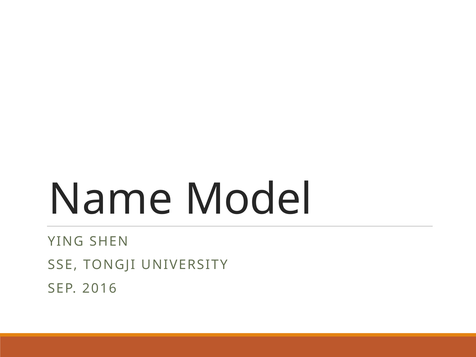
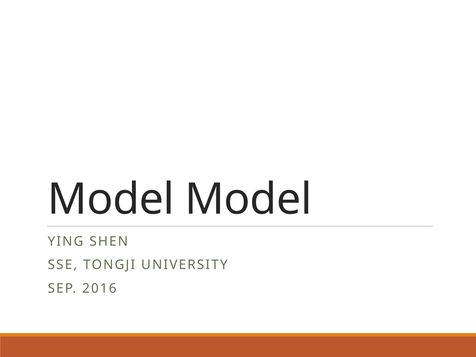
Name: Name -> Model (111, 199)
